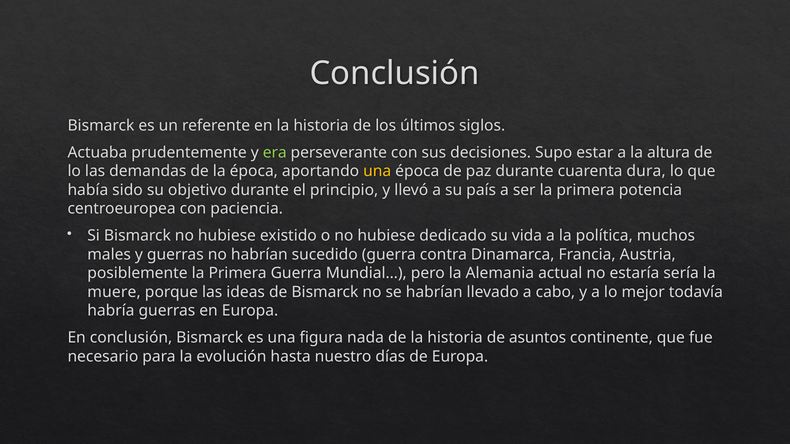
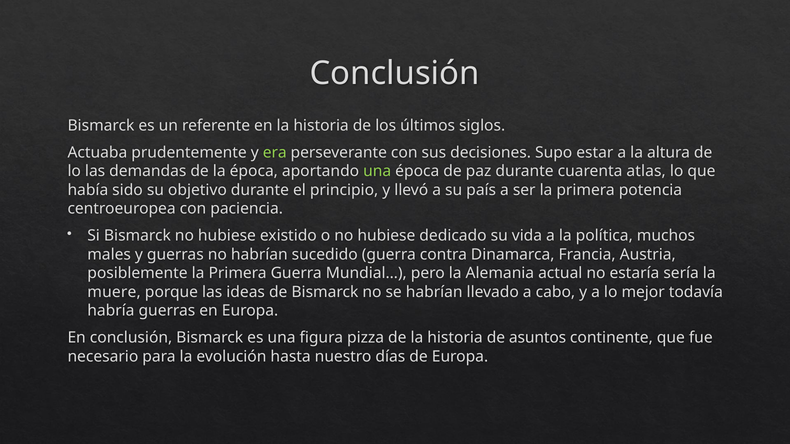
una colour: yellow -> light green (377, 171)
dura: dura -> atlas (646, 171)
nada: nada -> pizza (366, 338)
